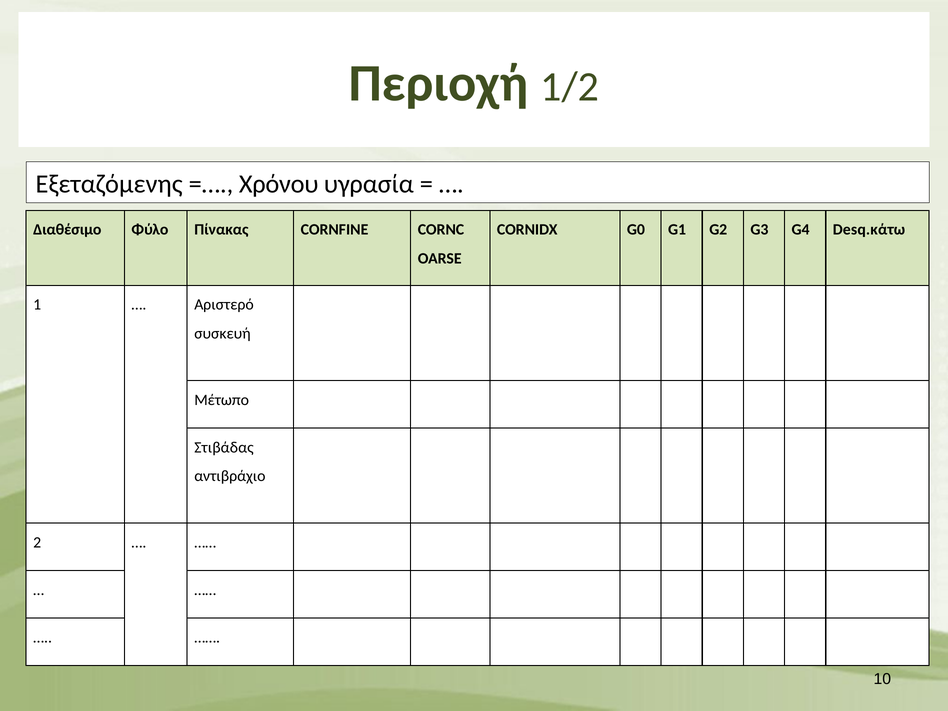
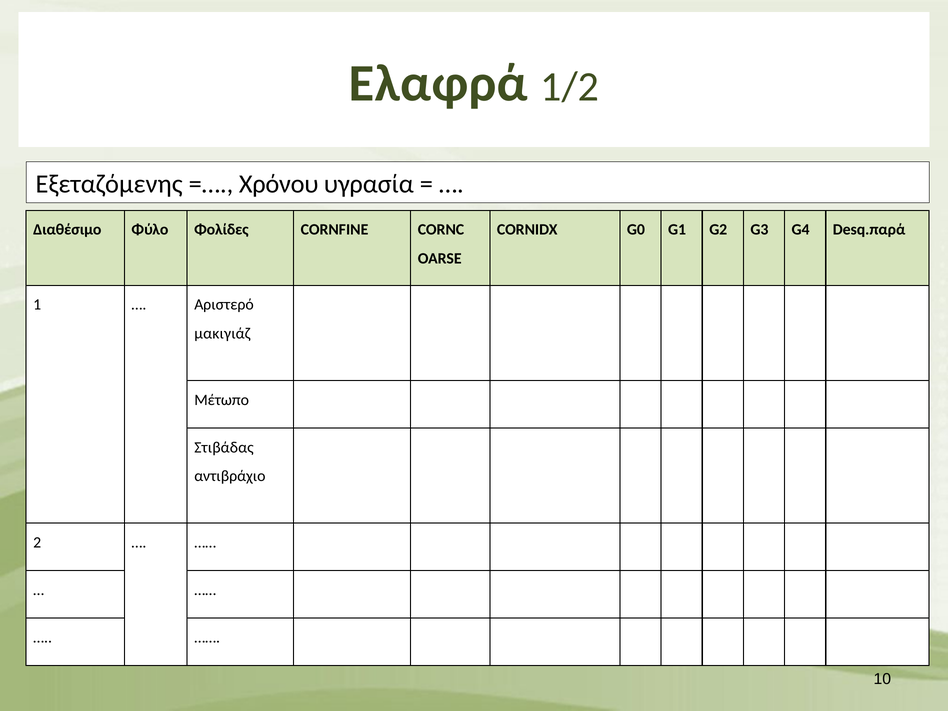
Περιοχή: Περιοχή -> Ελαφρά (438, 83)
Πίνακας: Πίνακας -> Φολίδες (221, 230)
Desq.κάτω: Desq.κάτω -> Desq.παρά (869, 230)
συσκευή: συσκευή -> μακιγιάζ (222, 334)
